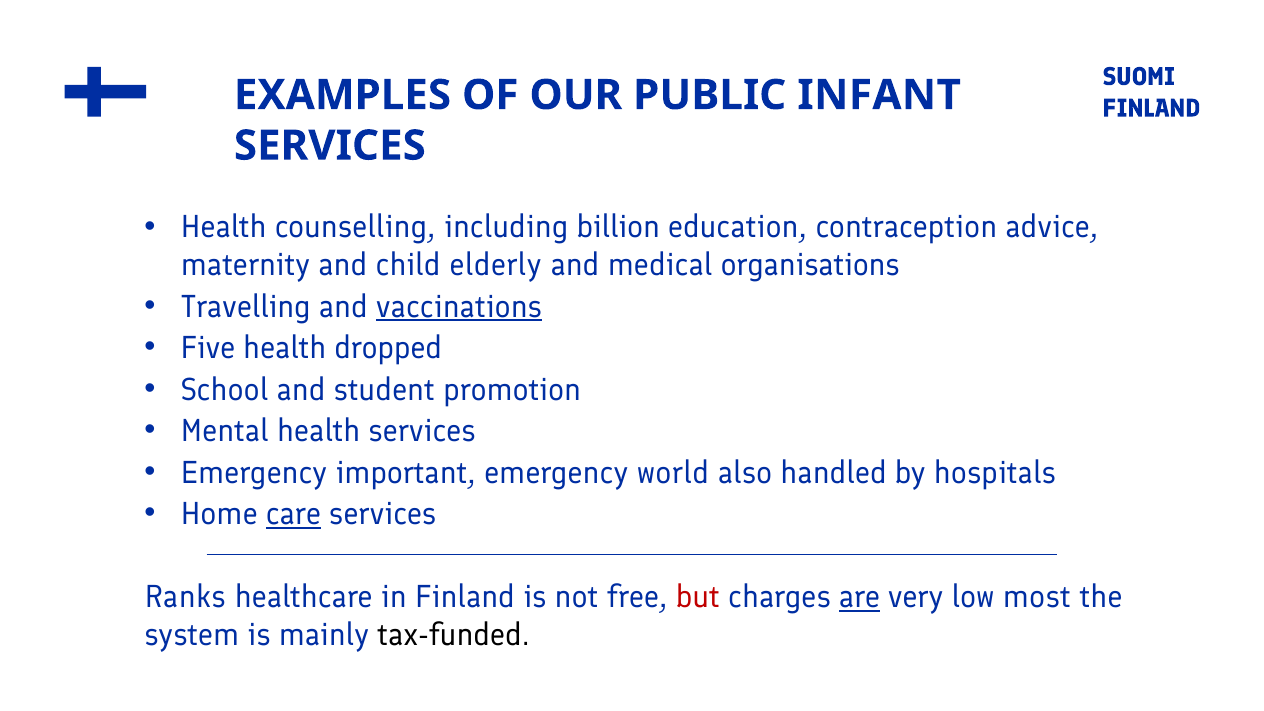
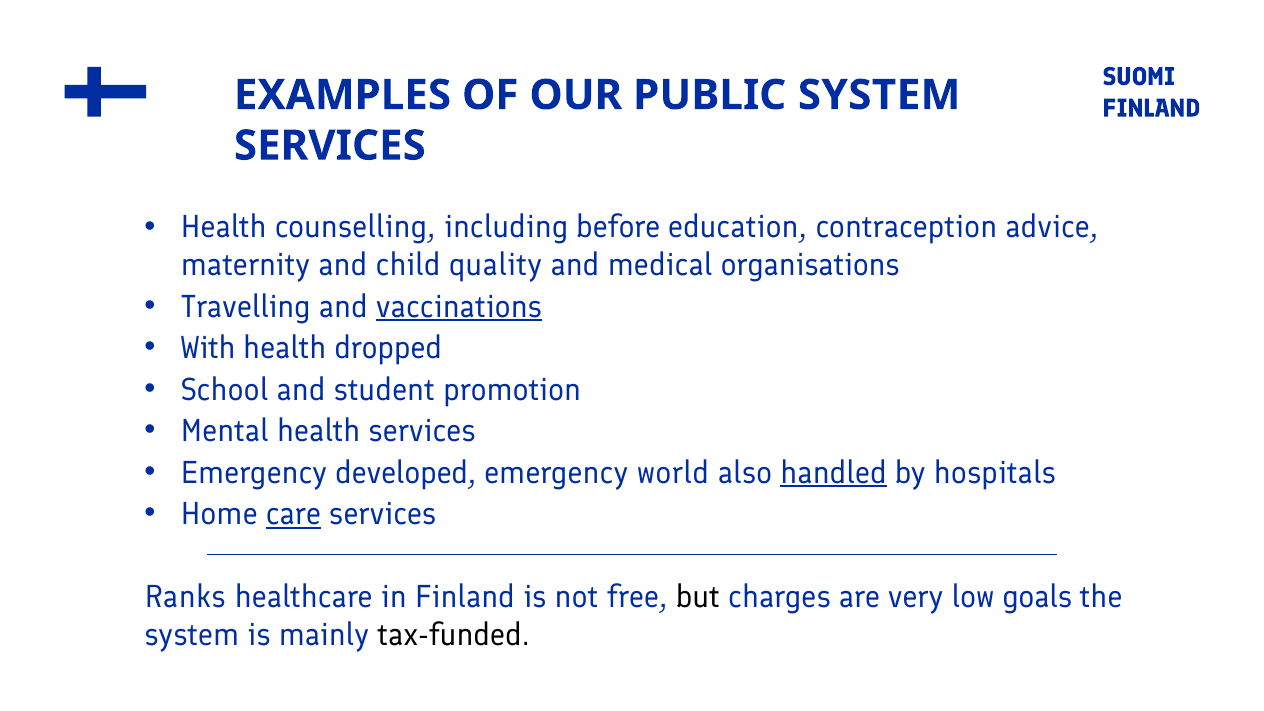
PUBLIC INFANT: INFANT -> SYSTEM (879, 95)
billion: billion -> before (618, 227)
elderly: elderly -> quality (495, 265)
Five: Five -> With (208, 348)
important: important -> developed (406, 473)
handled underline: none -> present (834, 473)
but colour: red -> black (698, 597)
are underline: present -> none (859, 597)
most: most -> goals (1037, 597)
